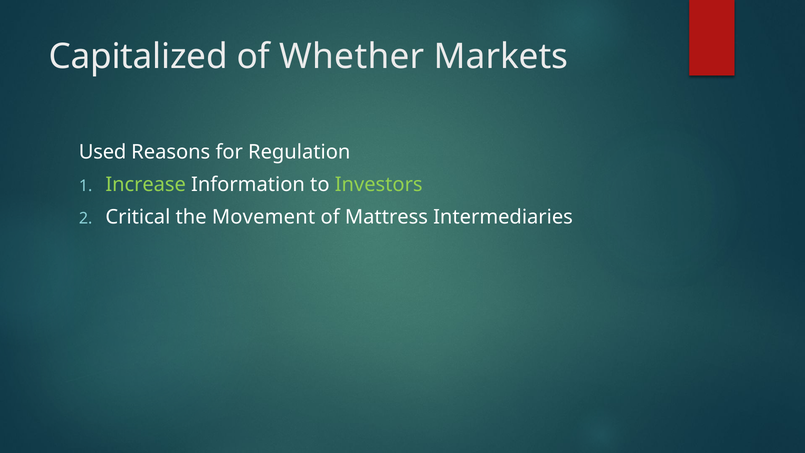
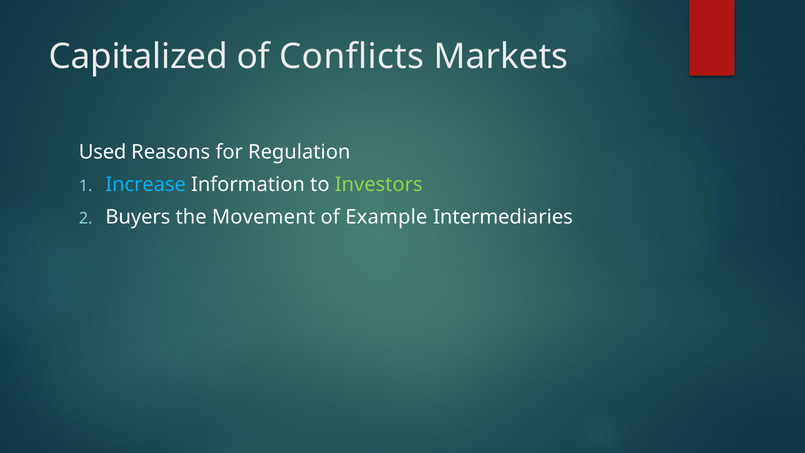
Whether: Whether -> Conflicts (352, 57)
Increase colour: light green -> light blue (146, 185)
Critical: Critical -> Buyers (138, 217)
Mattress: Mattress -> Example (386, 217)
